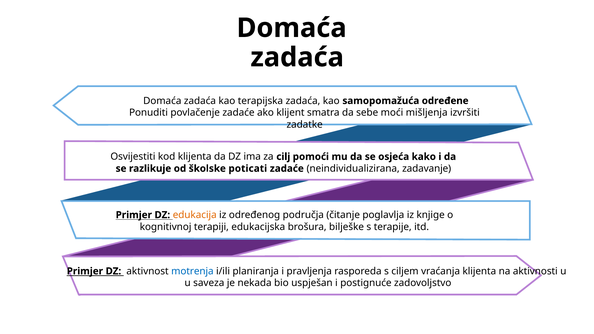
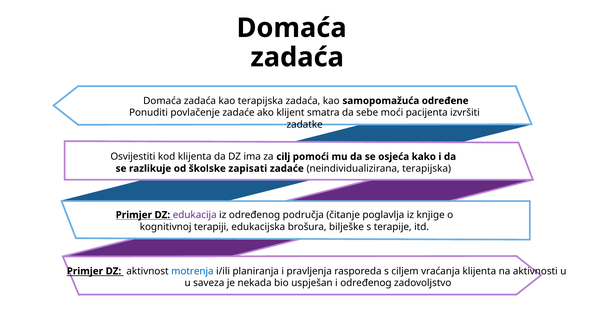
mišljenja: mišljenja -> pacijenta (427, 113)
poticati: poticati -> zapisati (248, 169)
neindividualizirana zadavanje: zadavanje -> terapijska (427, 169)
edukacija colour: orange -> purple (195, 215)
i postignuće: postignuće -> određenog (366, 283)
